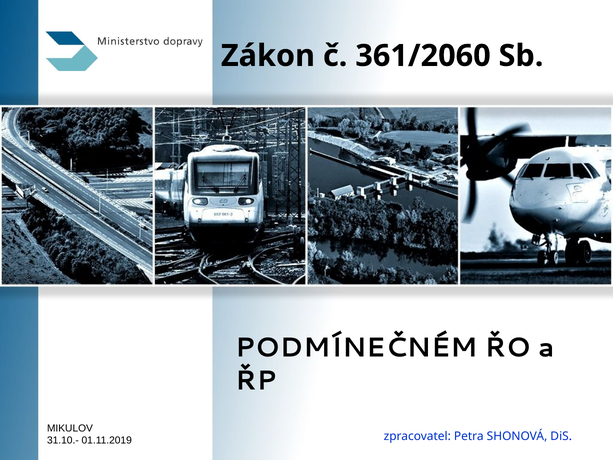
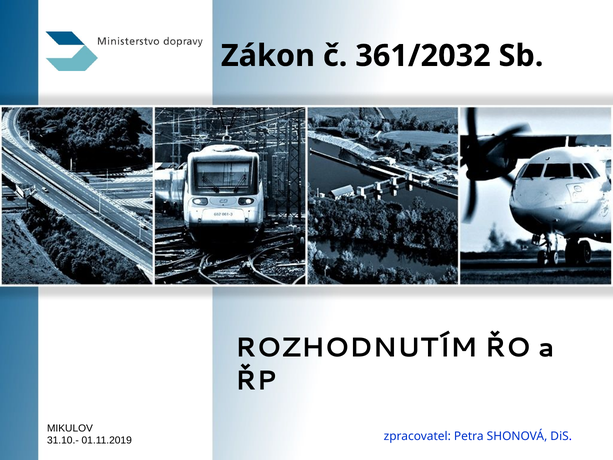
361/2060: 361/2060 -> 361/2032 (423, 56)
PODMÍNEČNÉM: PODMÍNEČNÉM -> ROZHODNUTÍM (356, 348)
